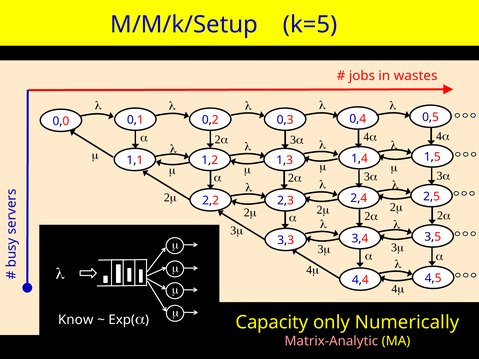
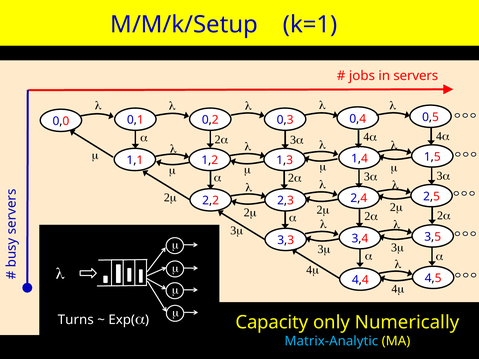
k=5: k=5 -> k=1 (310, 25)
wastes: wastes -> servers (416, 76)
Know: Know -> Turns (76, 320)
Matrix-Analytic colour: pink -> light blue (331, 341)
